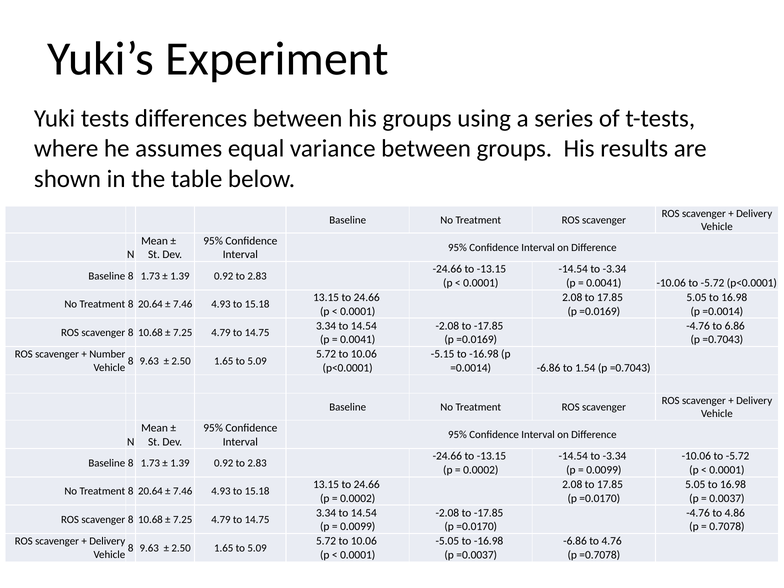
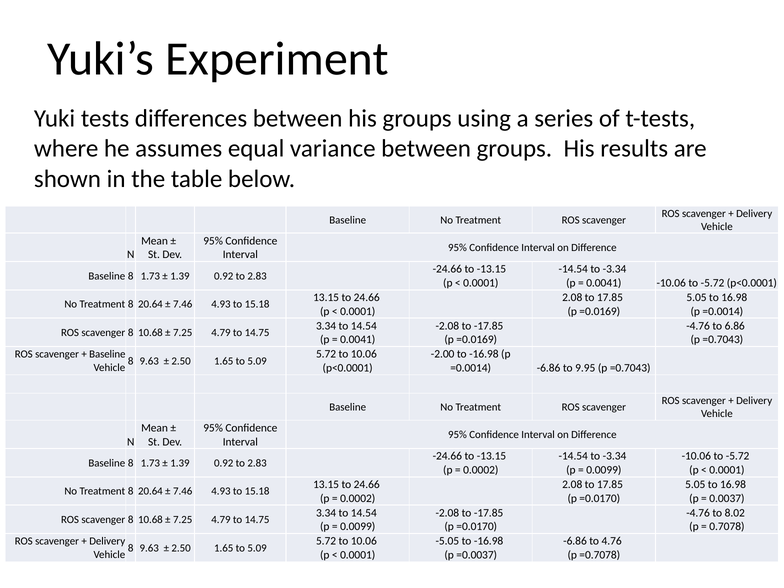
-5.15: -5.15 -> -2.00 (443, 354)
Number: Number -> Baseline (107, 354)
1.54: 1.54 -> 9.95 (585, 368)
4.86: 4.86 -> 8.02 (735, 513)
